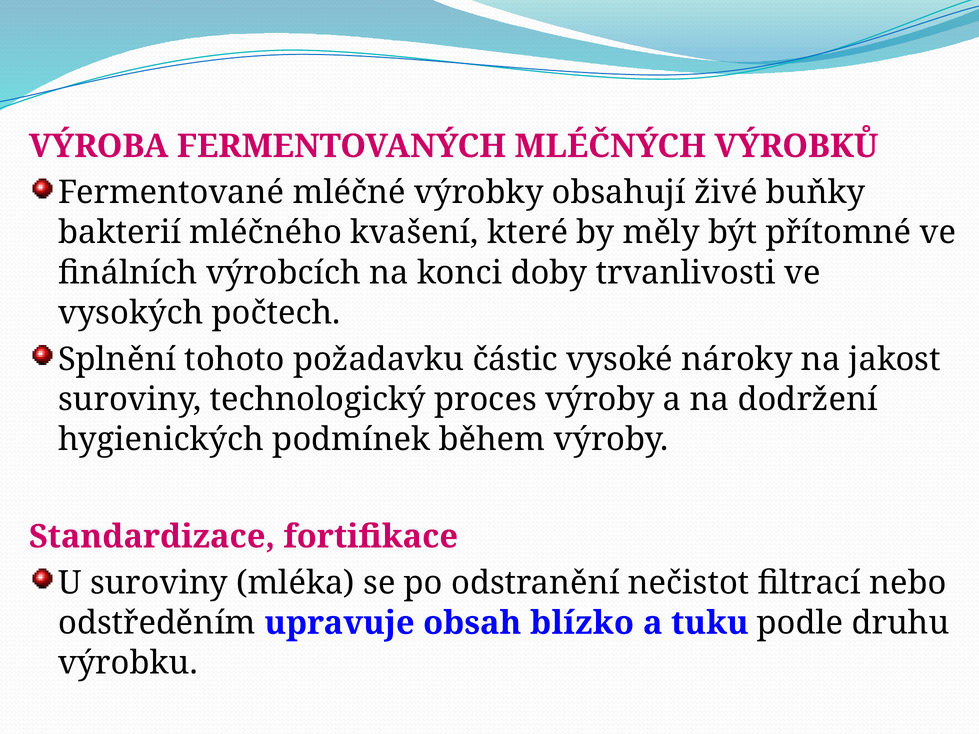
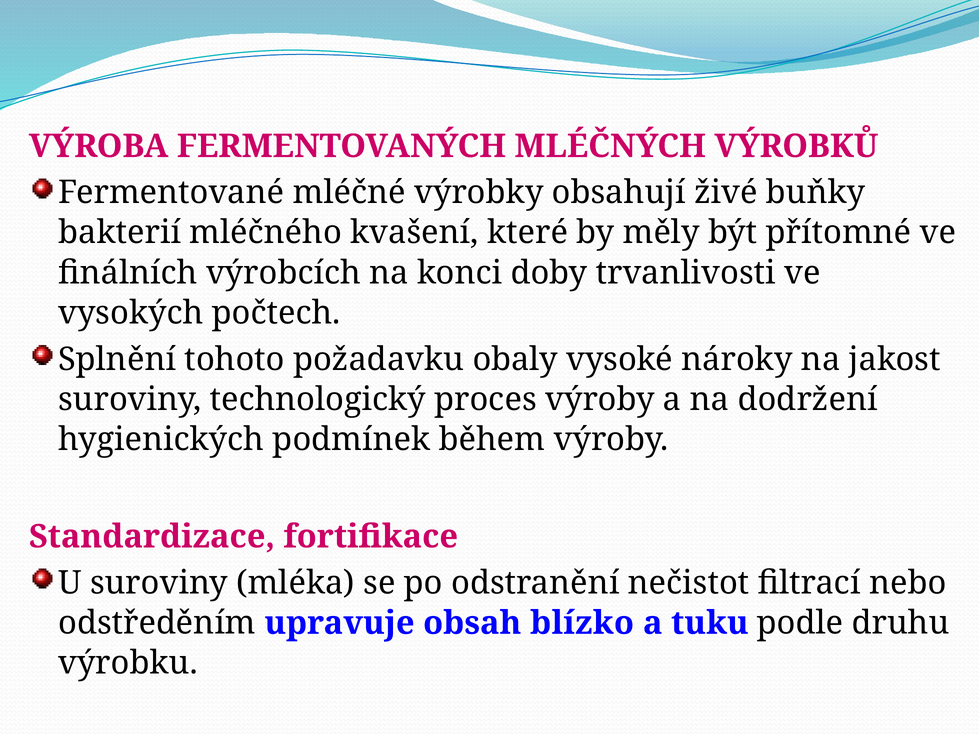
částic: částic -> obaly (515, 359)
